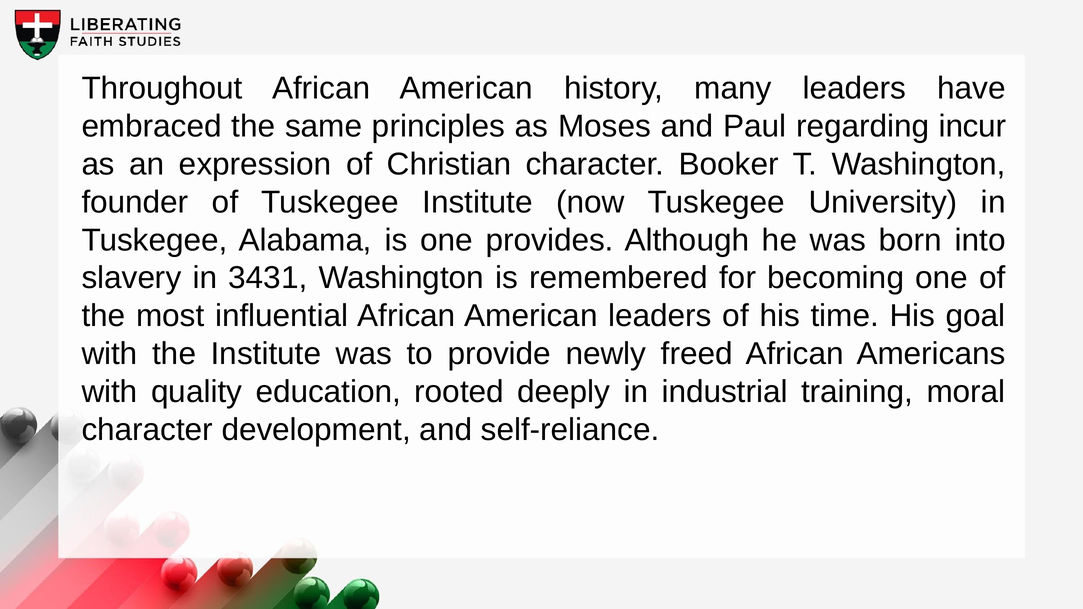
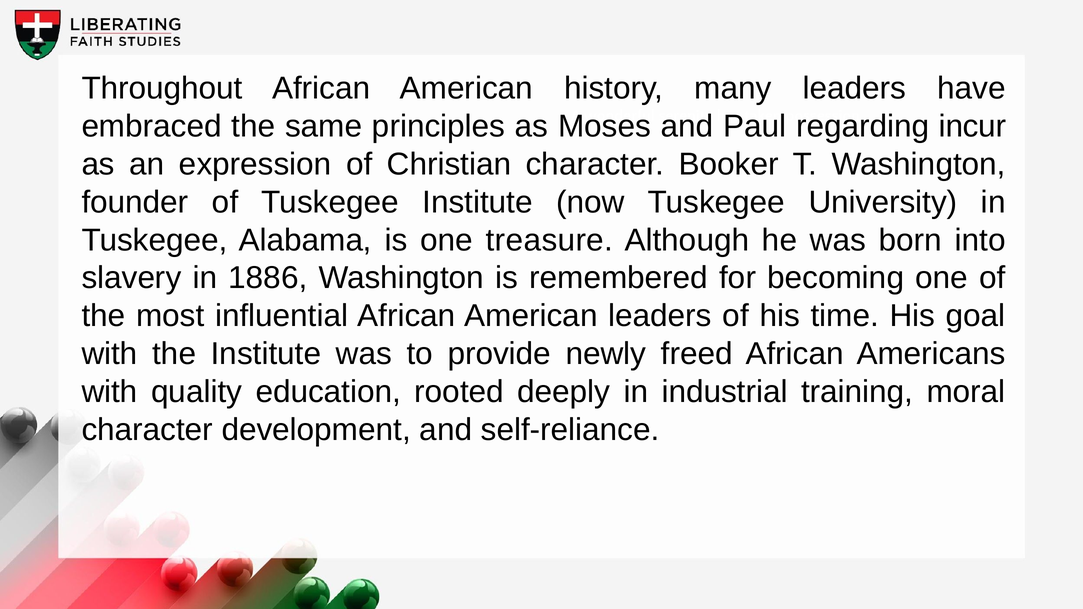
provides: provides -> treasure (549, 240)
3431: 3431 -> 1886 (268, 278)
